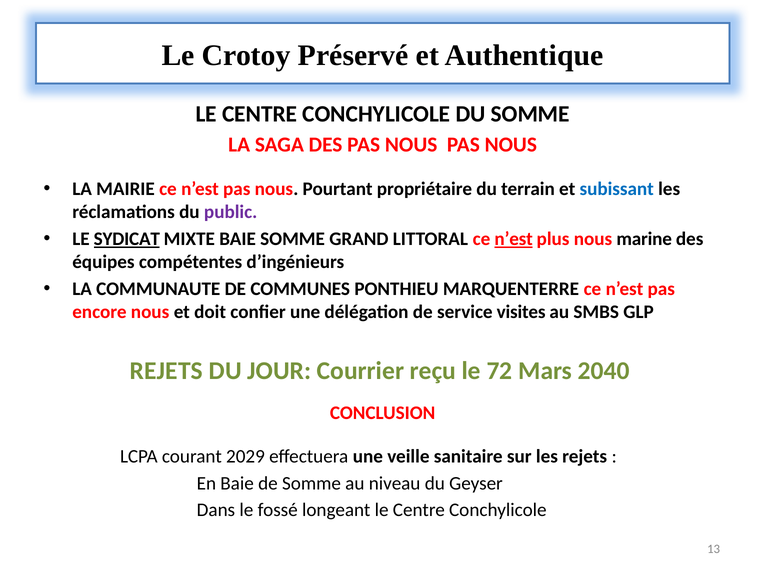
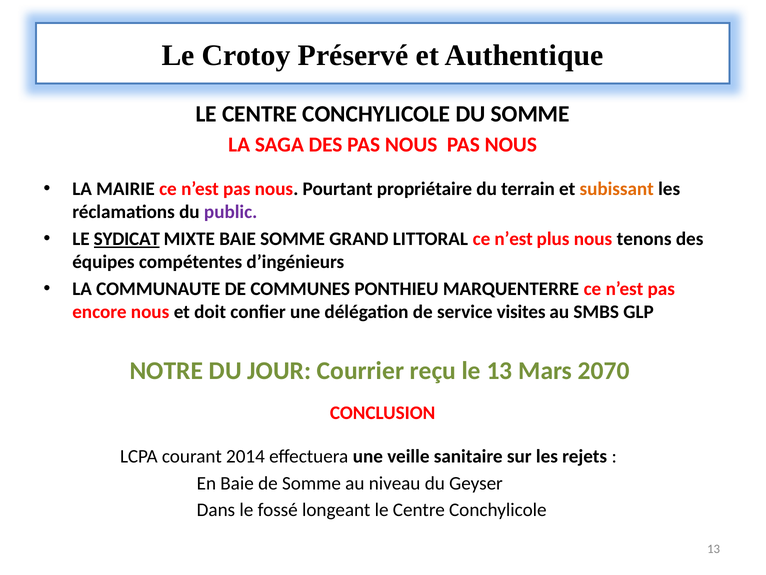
subissant colour: blue -> orange (617, 189)
n’est underline: present -> none (514, 239)
marine: marine -> tenons (644, 239)
REJETS: REJETS -> NOTRE (166, 371)
le 72: 72 -> 13 (499, 371)
2040: 2040 -> 2070 (604, 371)
2029: 2029 -> 2014 (245, 456)
